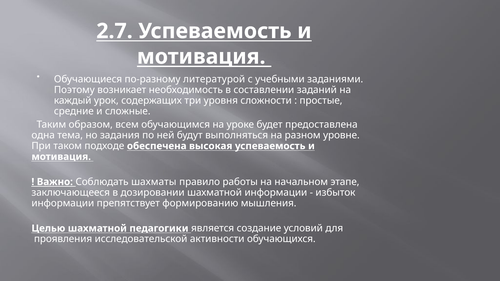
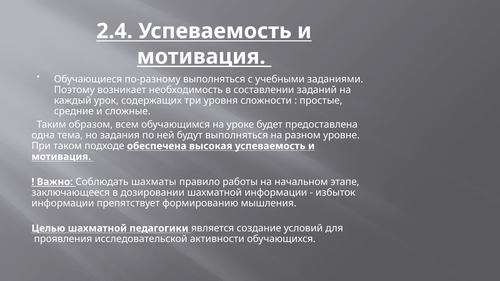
2.7: 2.7 -> 2.4 (114, 31)
по-разному литературой: литературой -> выполняться (214, 79)
